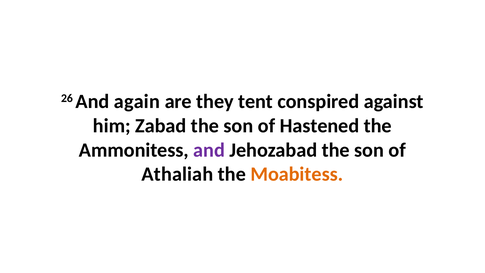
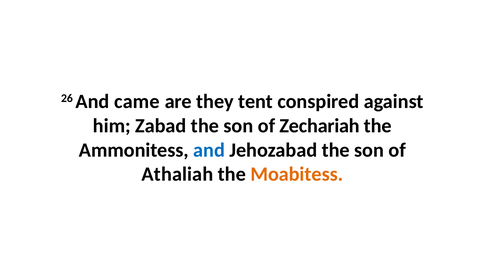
again: again -> came (137, 101)
Hastened: Hastened -> Zechariah (320, 126)
and colour: purple -> blue (209, 150)
